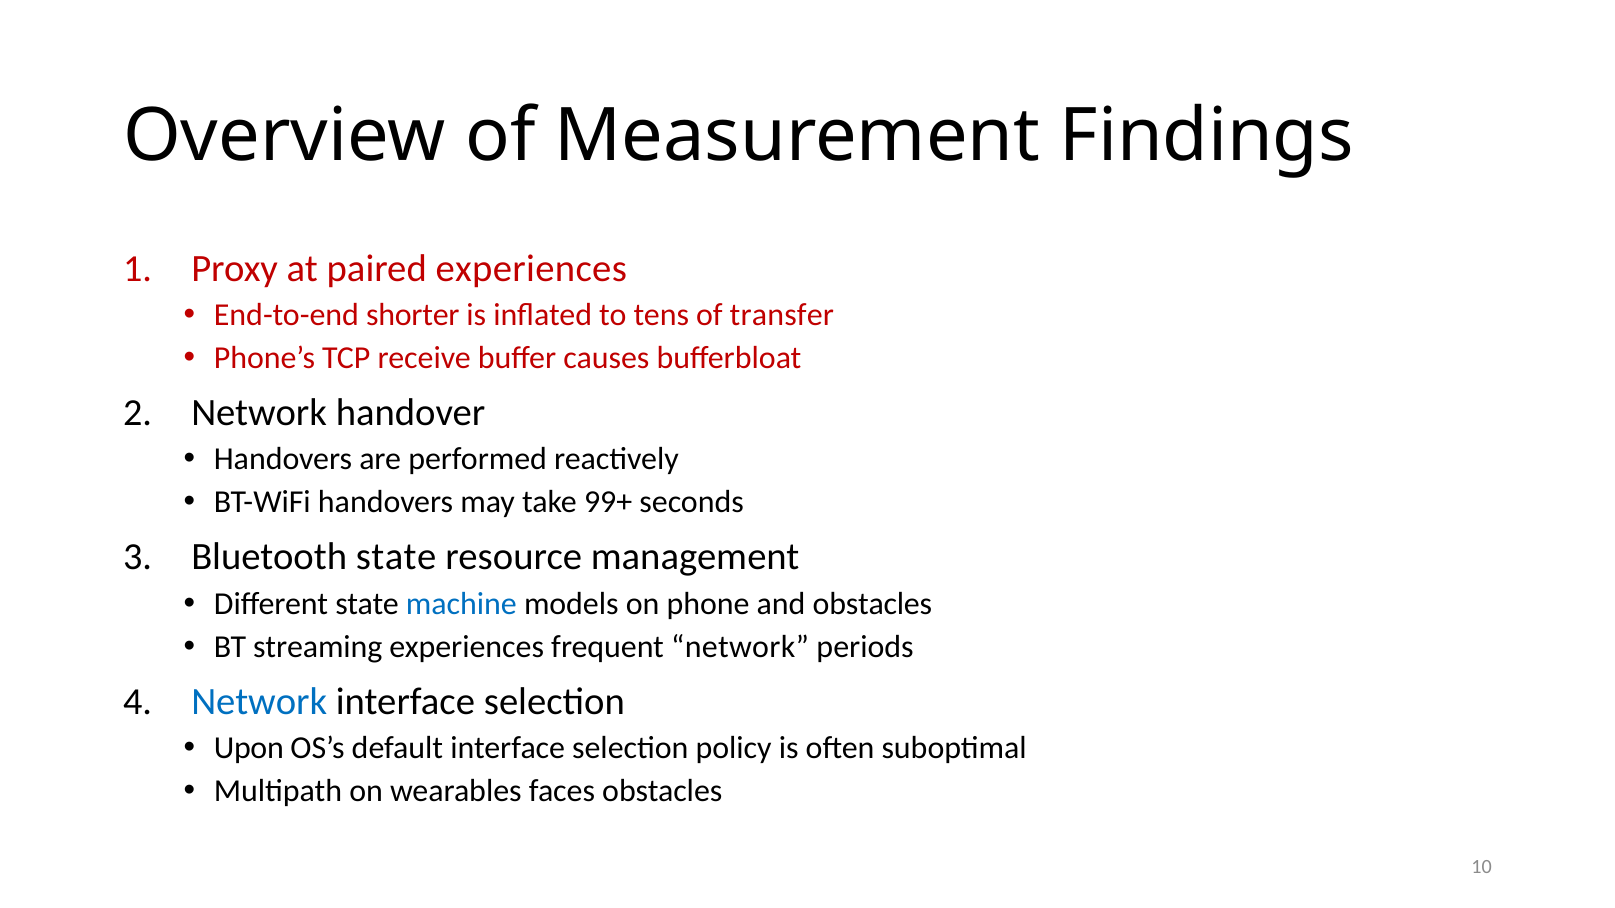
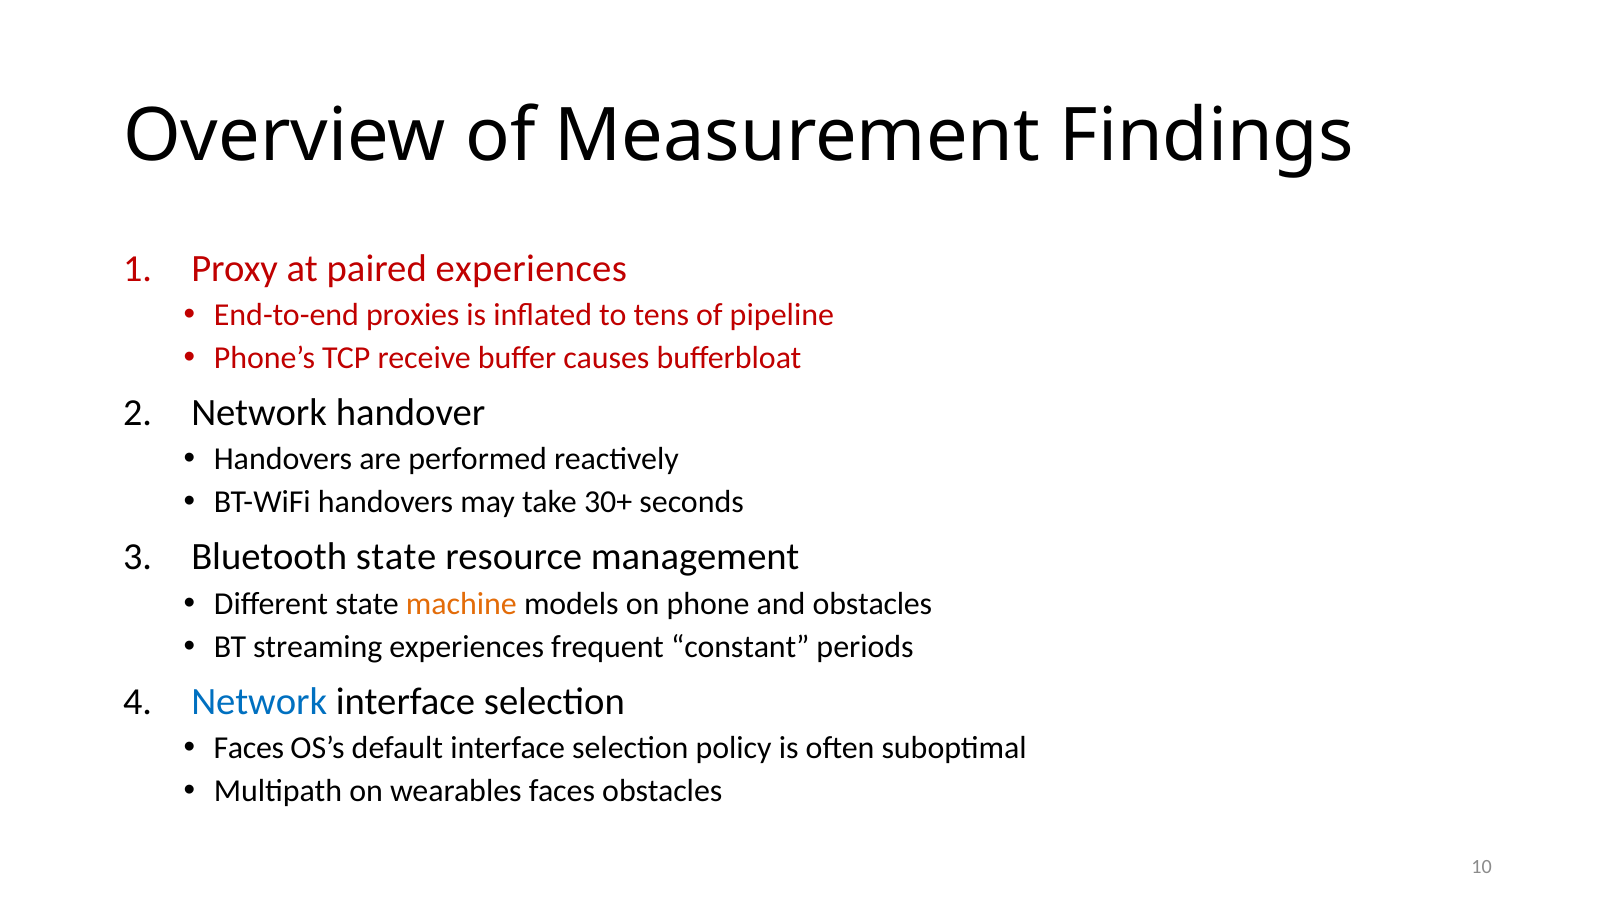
shorter: shorter -> proxies (413, 315)
transfer: transfer -> pipeline (782, 315)
99+: 99+ -> 30+ (608, 502)
machine colour: blue -> orange (461, 604)
frequent network: network -> constant (740, 647)
Upon: Upon -> Faces (249, 748)
